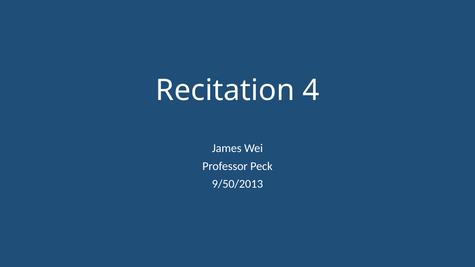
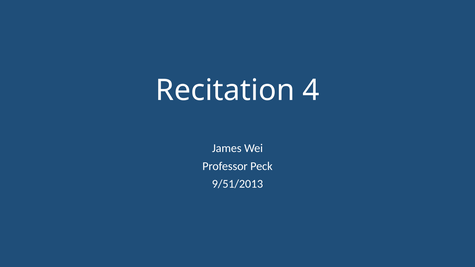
9/50/2013: 9/50/2013 -> 9/51/2013 (237, 184)
